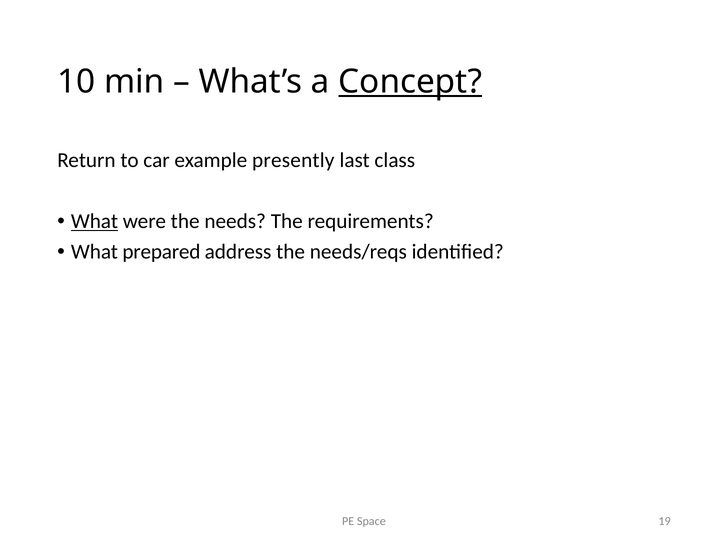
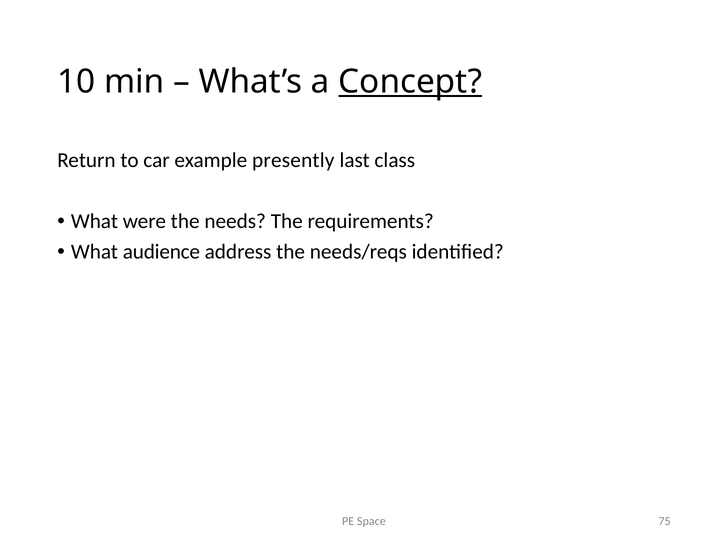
What underline: present -> none (94, 221)
prepared: prepared -> audience (161, 252)
19: 19 -> 75 (665, 521)
